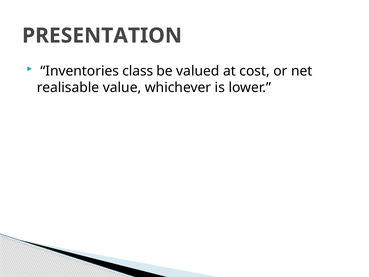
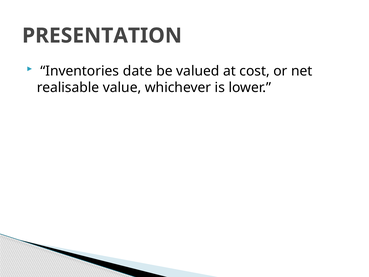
class: class -> date (138, 71)
